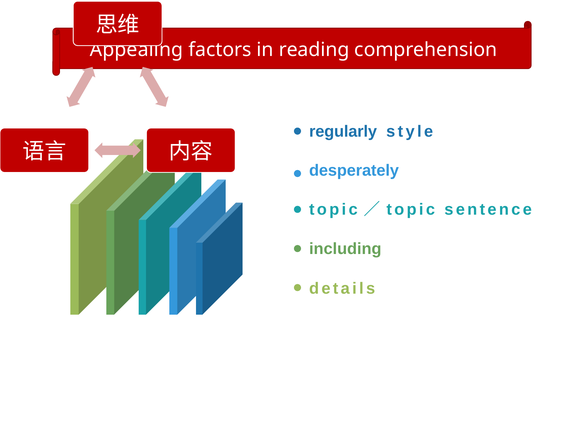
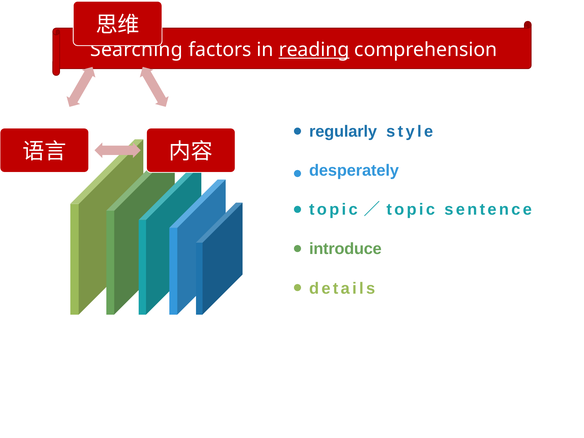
Appealing: Appealing -> Searching (136, 50)
reading underline: none -> present (314, 50)
including: including -> introduce (345, 249)
